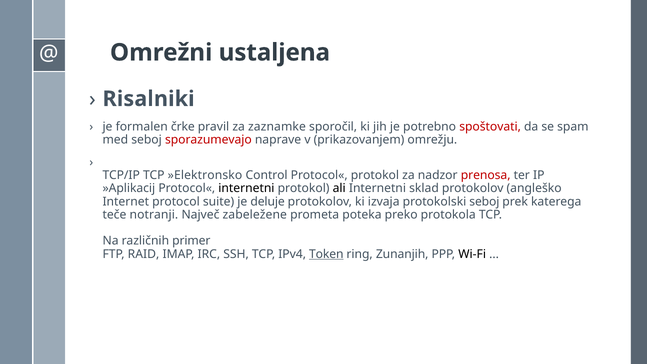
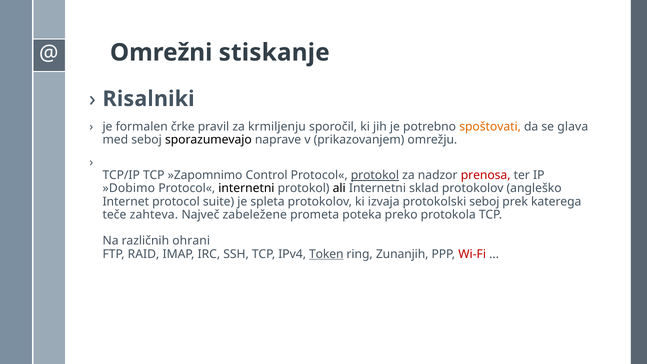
ustaljena: ustaljena -> stiskanje (274, 53)
zaznamke: zaznamke -> krmiljenju (277, 127)
spoštovati colour: red -> orange (490, 127)
spam: spam -> glava (573, 127)
sporazumevajo colour: red -> black (208, 140)
»Elektronsko: »Elektronsko -> »Zapomnimo (205, 175)
protokol underline: none -> present (375, 175)
»Aplikacij: »Aplikacij -> »Dobimo (129, 188)
deluje: deluje -> spleta (268, 202)
notranji: notranji -> zahteva (154, 215)
primer: primer -> ohrani (191, 241)
Wi-Fi colour: black -> red (472, 254)
